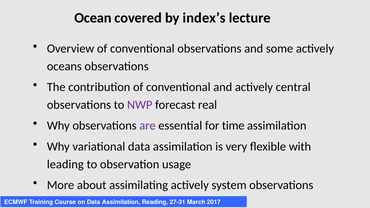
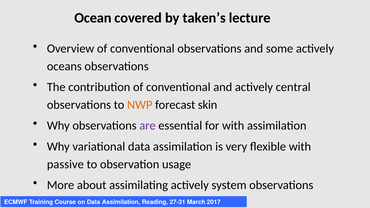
index’s: index’s -> taken’s (204, 18)
NWP colour: purple -> orange (140, 105)
real: real -> skin (208, 105)
for time: time -> with (233, 126)
leading: leading -> passive (65, 164)
